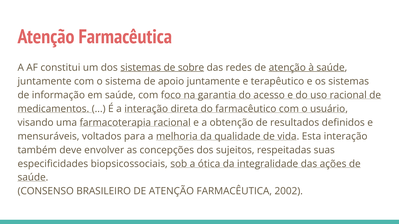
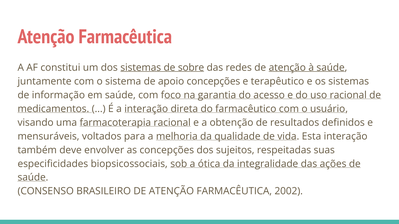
apoio juntamente: juntamente -> concepções (213, 81)
